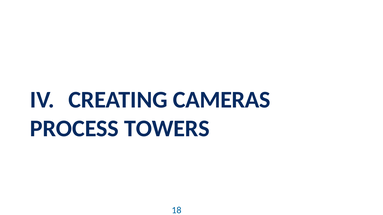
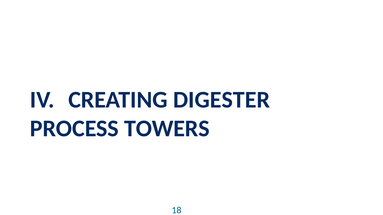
CAMERAS: CAMERAS -> DIGESTER (222, 100)
